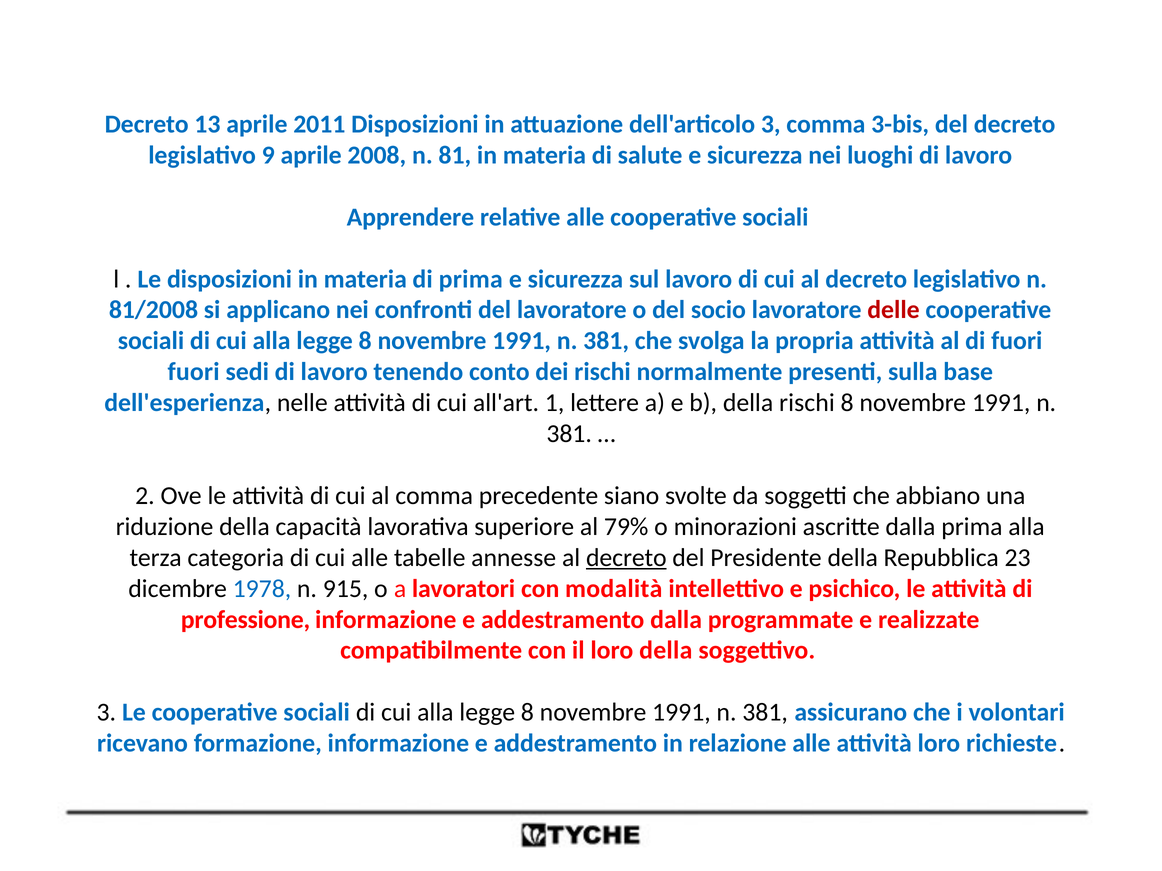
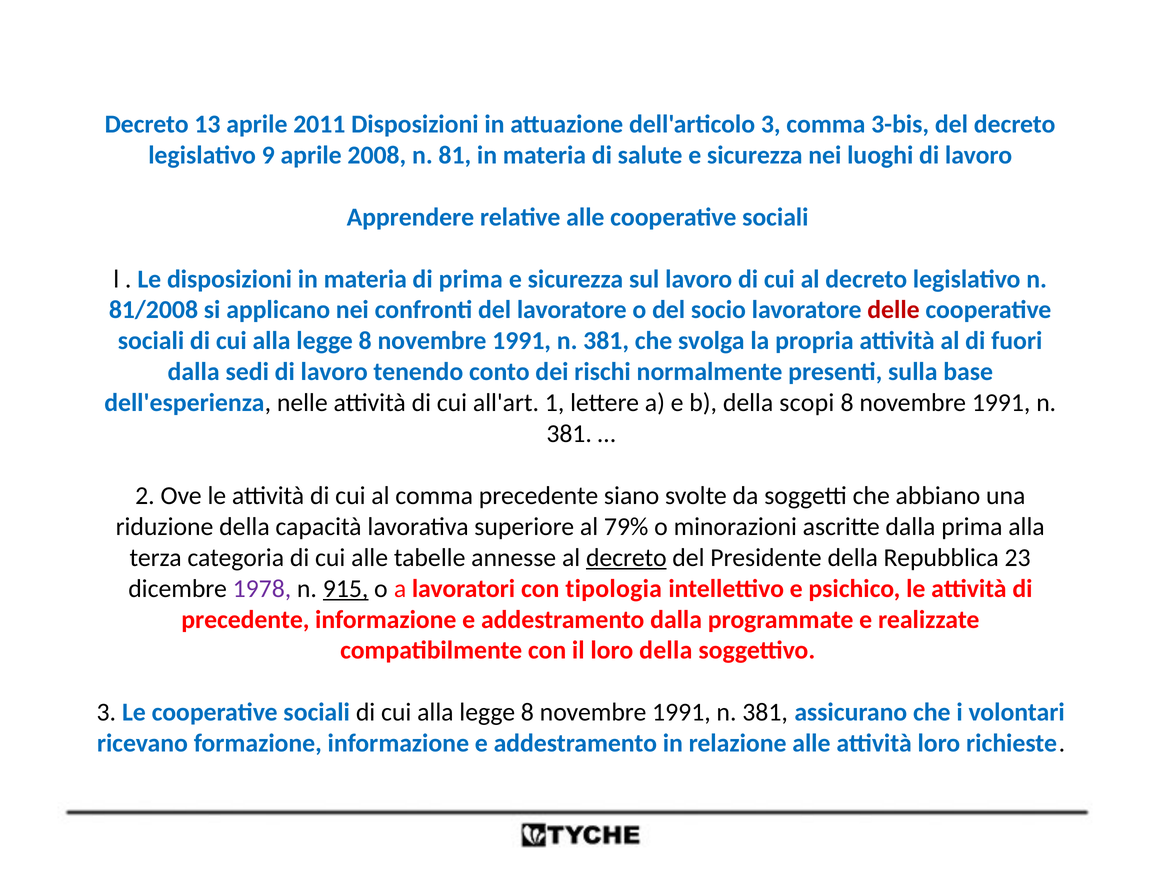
fuori: fuori -> dalla (194, 372)
della rischi: rischi -> scopi (807, 403)
1978 colour: blue -> purple (262, 589)
915 underline: none -> present (346, 589)
modalità: modalità -> tipologia (614, 589)
professione: professione -> precedente (245, 620)
